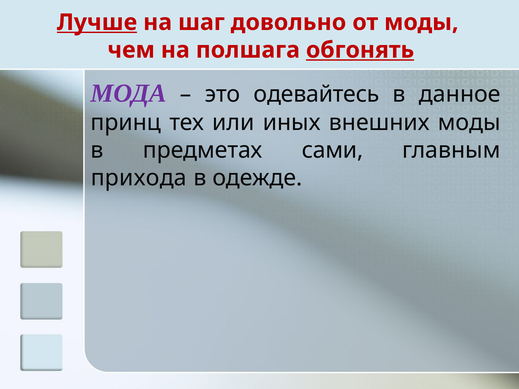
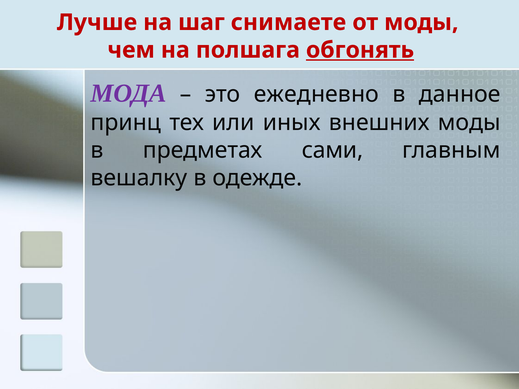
Лучше underline: present -> none (97, 22)
довольно: довольно -> снимаете (288, 22)
одевайтесь: одевайтесь -> ежедневно (316, 94)
прихода: прихода -> вешалку (139, 178)
